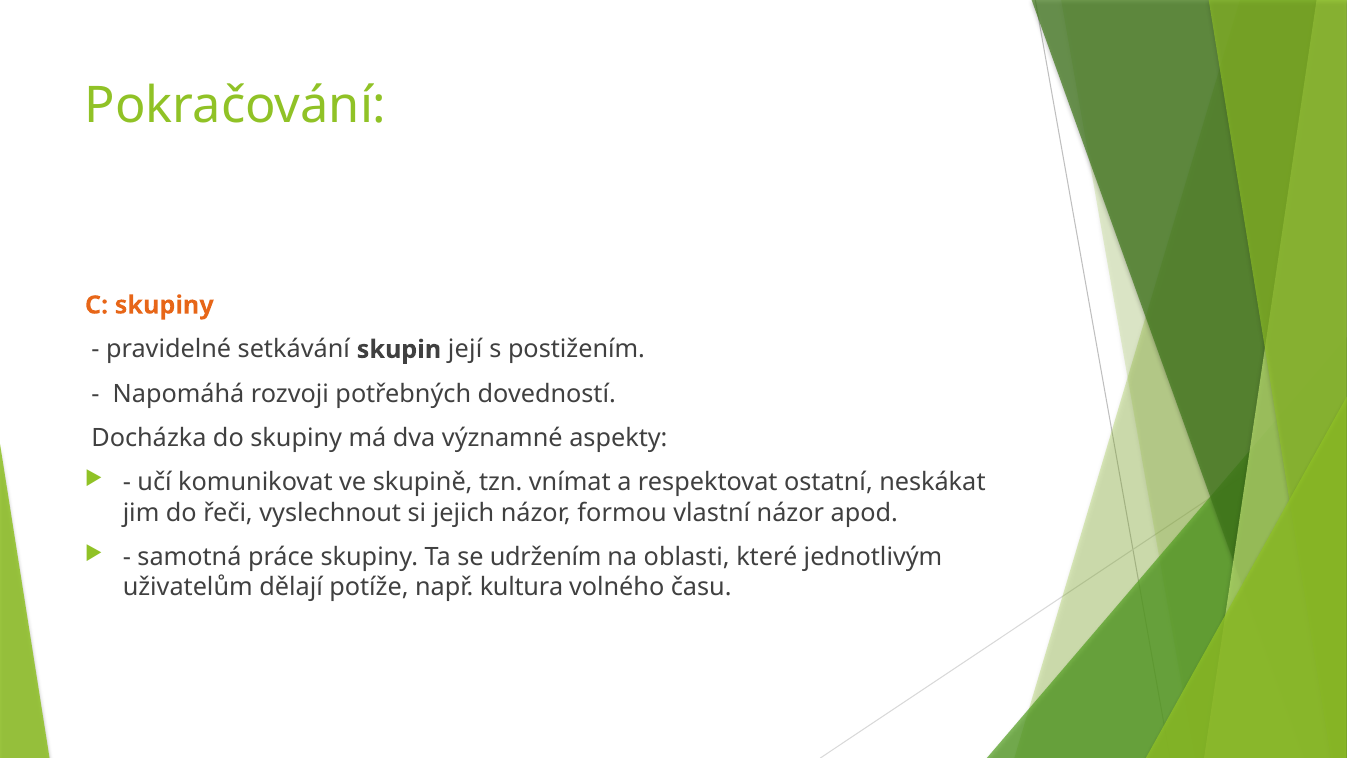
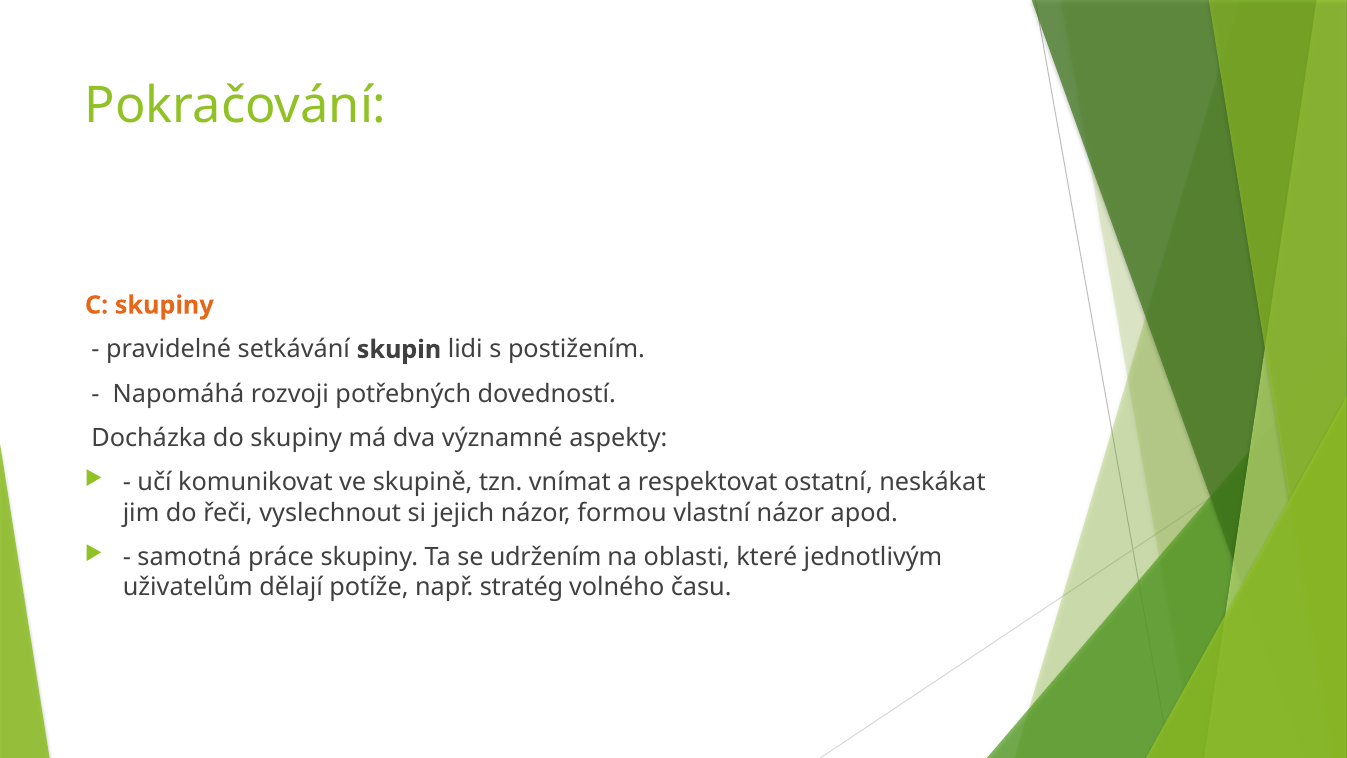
její: její -> lidi (465, 349)
kultura: kultura -> stratég (521, 587)
